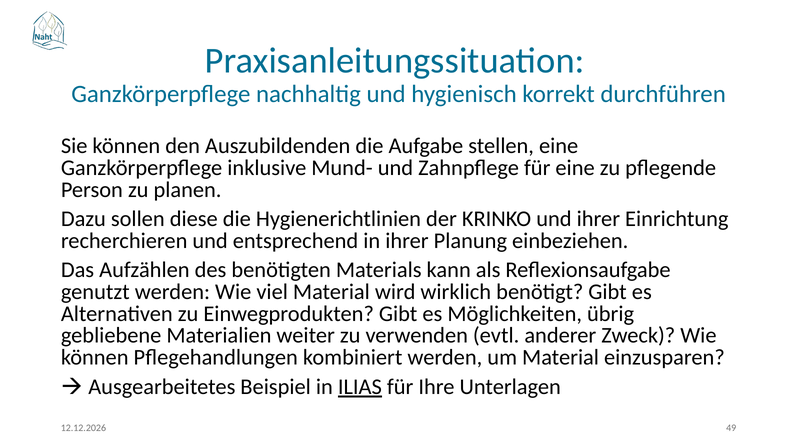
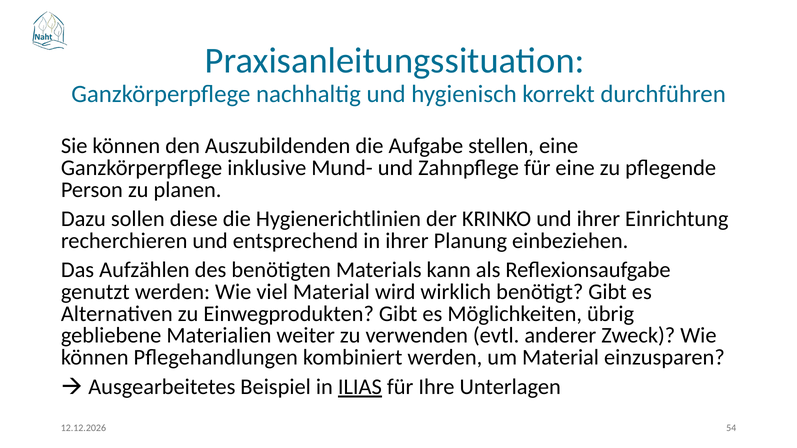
49: 49 -> 54 (731, 428)
